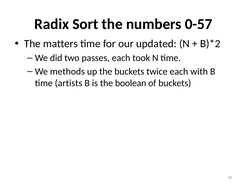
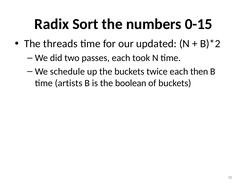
0-57: 0-57 -> 0-15 (199, 24)
matters: matters -> threads (60, 44)
methods: methods -> schedule (67, 71)
with: with -> then (199, 71)
